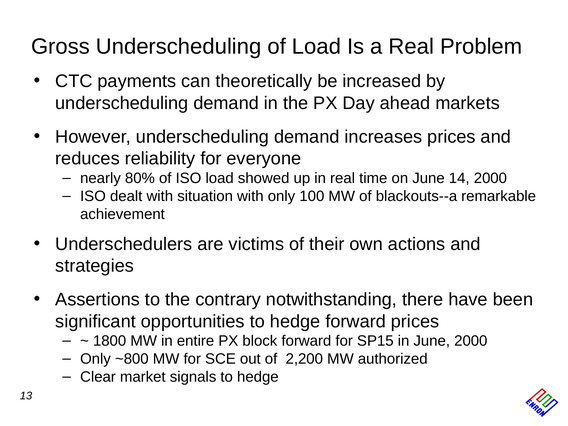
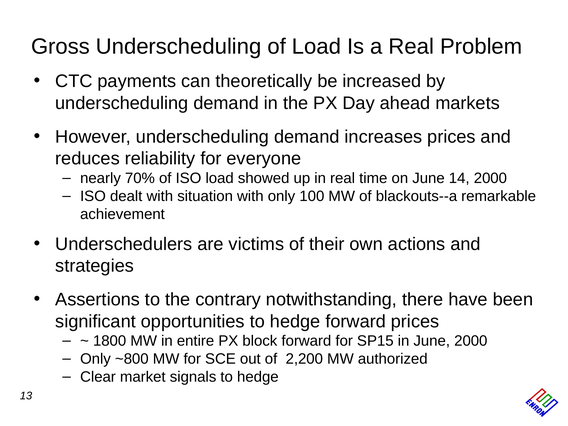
80%: 80% -> 70% (140, 178)
